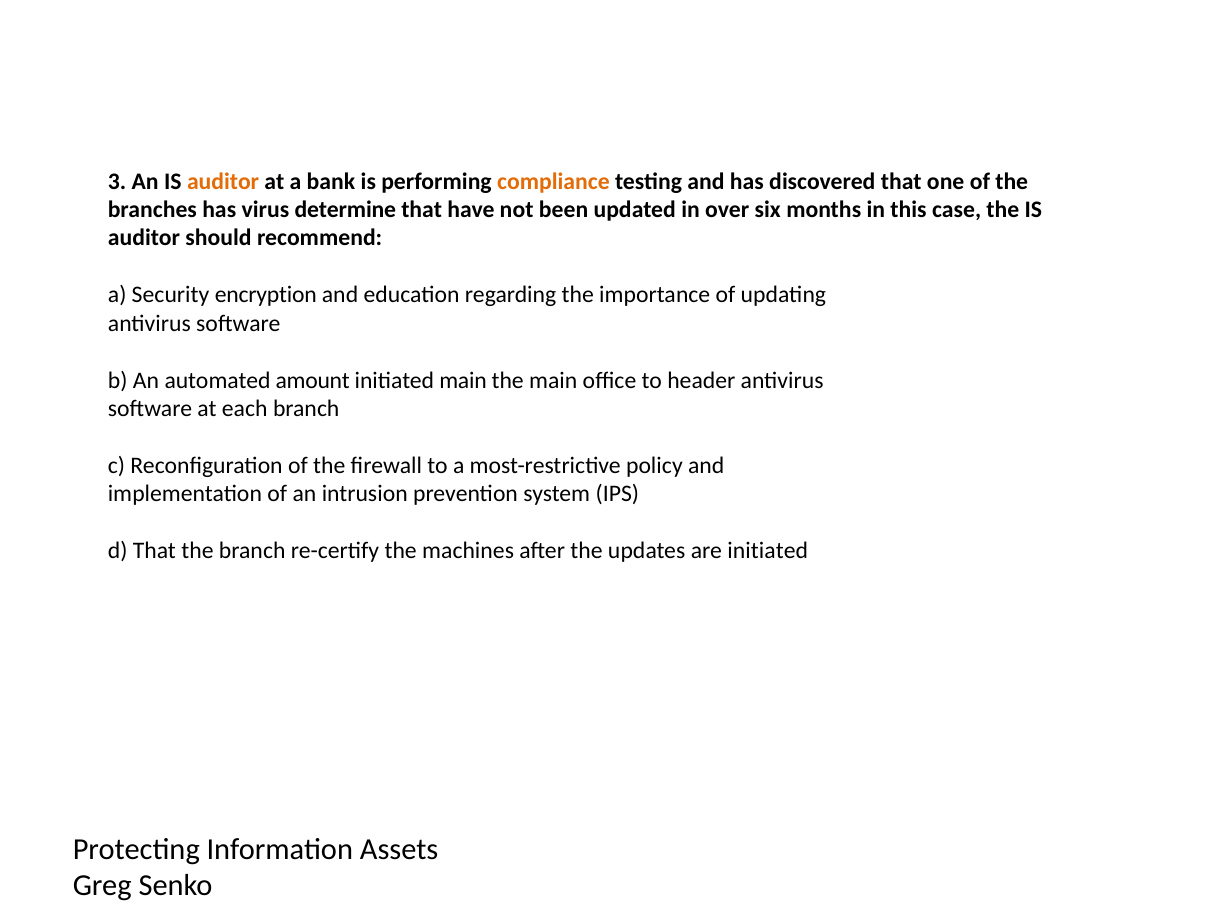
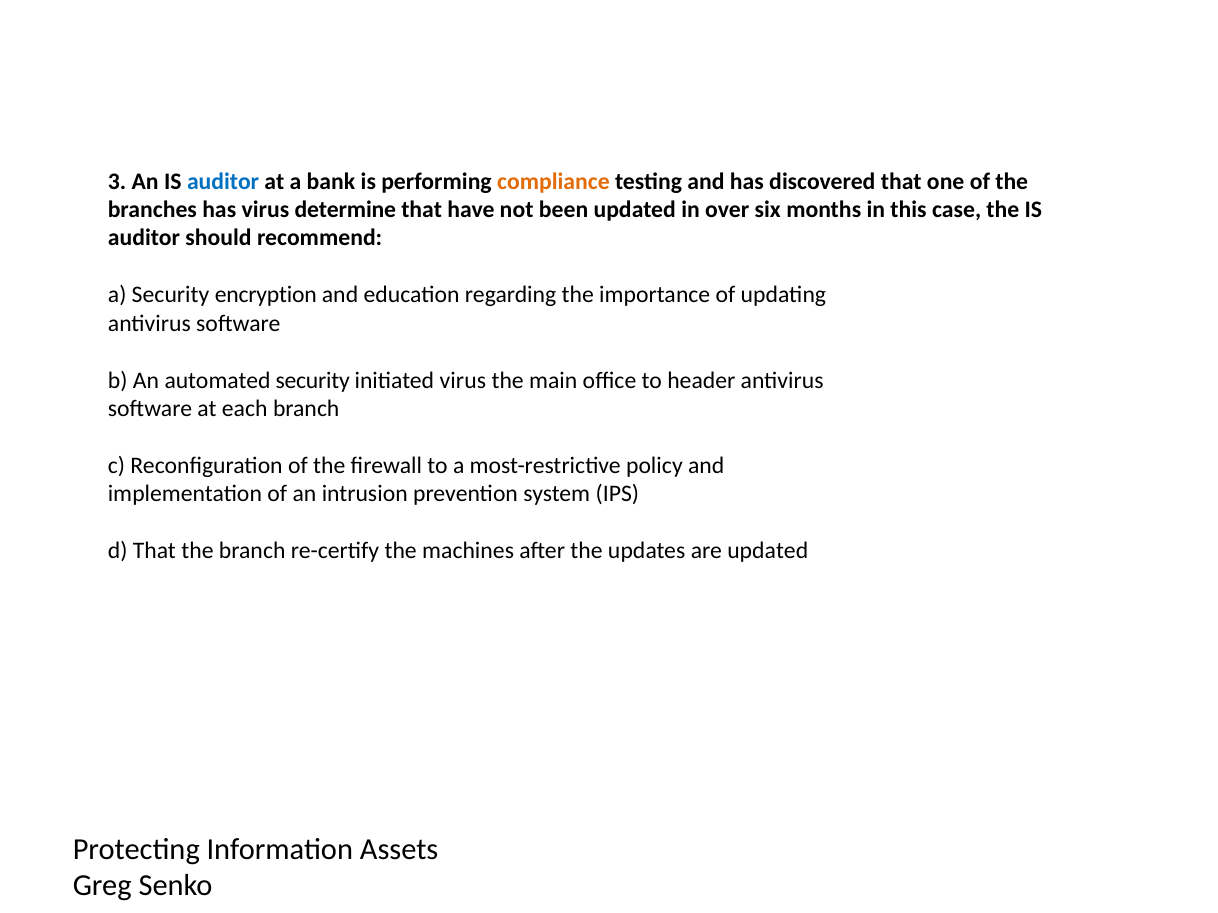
auditor colour: orange -> blue (223, 181)
automated amount: amount -> security (313, 380)
initiated main: main -> virus (463, 380)
are initiated: initiated -> updated (768, 551)
